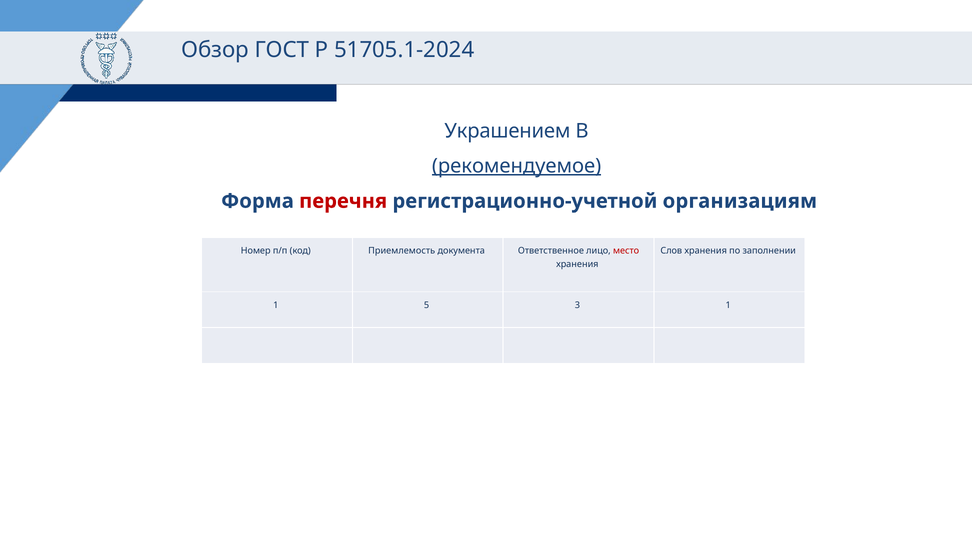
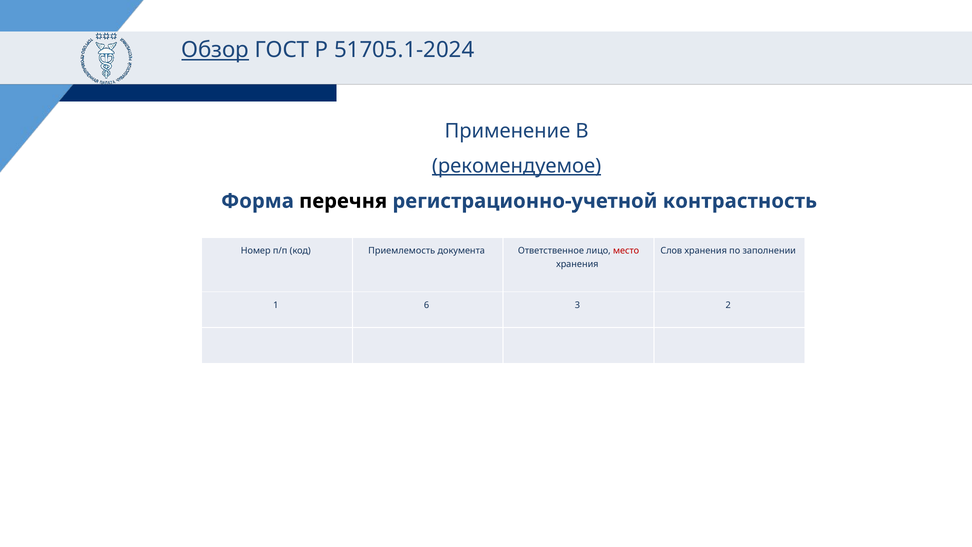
Обзор underline: none -> present (215, 50)
Украшением: Украшением -> Применение (507, 131)
перечня colour: red -> black (343, 201)
организациям: организациям -> контрастность (740, 201)
5: 5 -> 6 (427, 305)
3 1: 1 -> 2 (728, 305)
